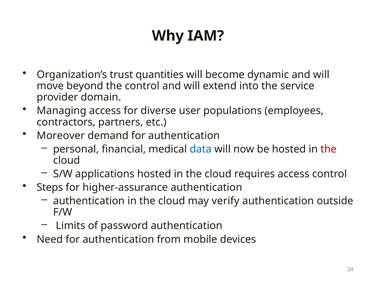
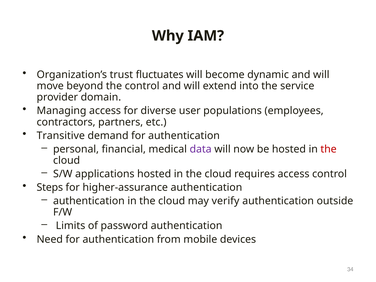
quantities: quantities -> fluctuates (160, 75)
Moreover: Moreover -> Transitive (61, 136)
data colour: blue -> purple (201, 149)
